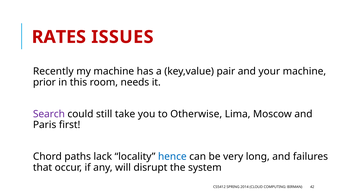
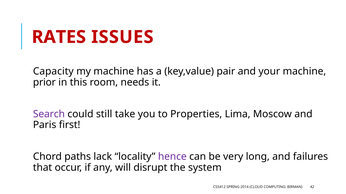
Recently: Recently -> Capacity (53, 72)
Otherwise: Otherwise -> Properties (196, 114)
hence colour: blue -> purple (172, 157)
